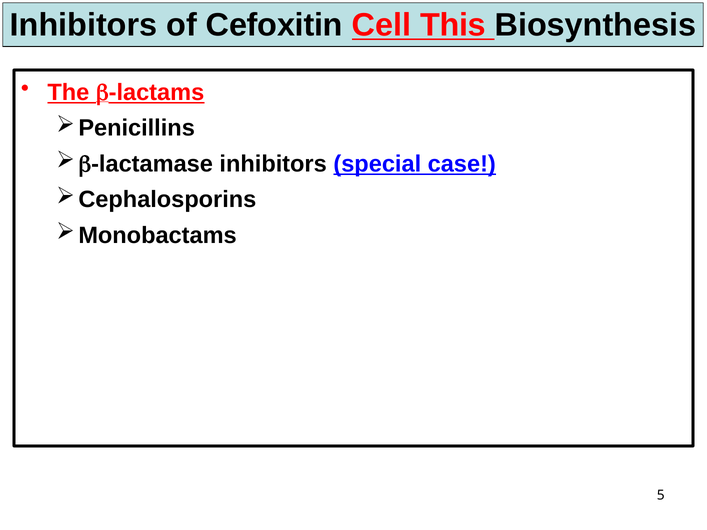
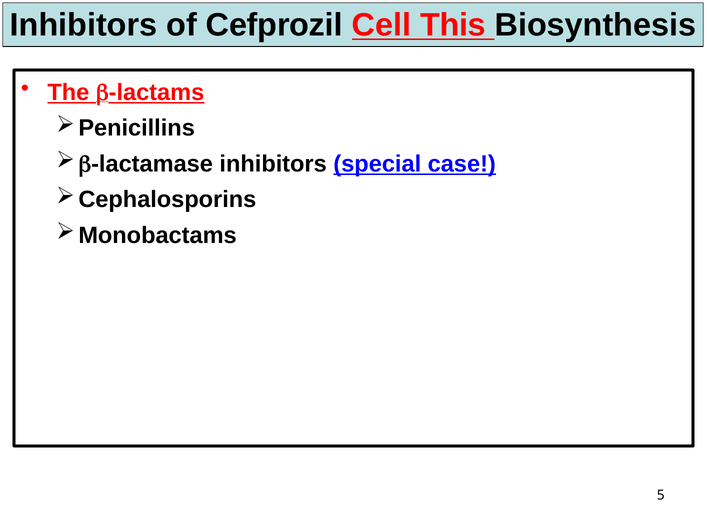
Cefoxitin: Cefoxitin -> Cefprozil (274, 25)
